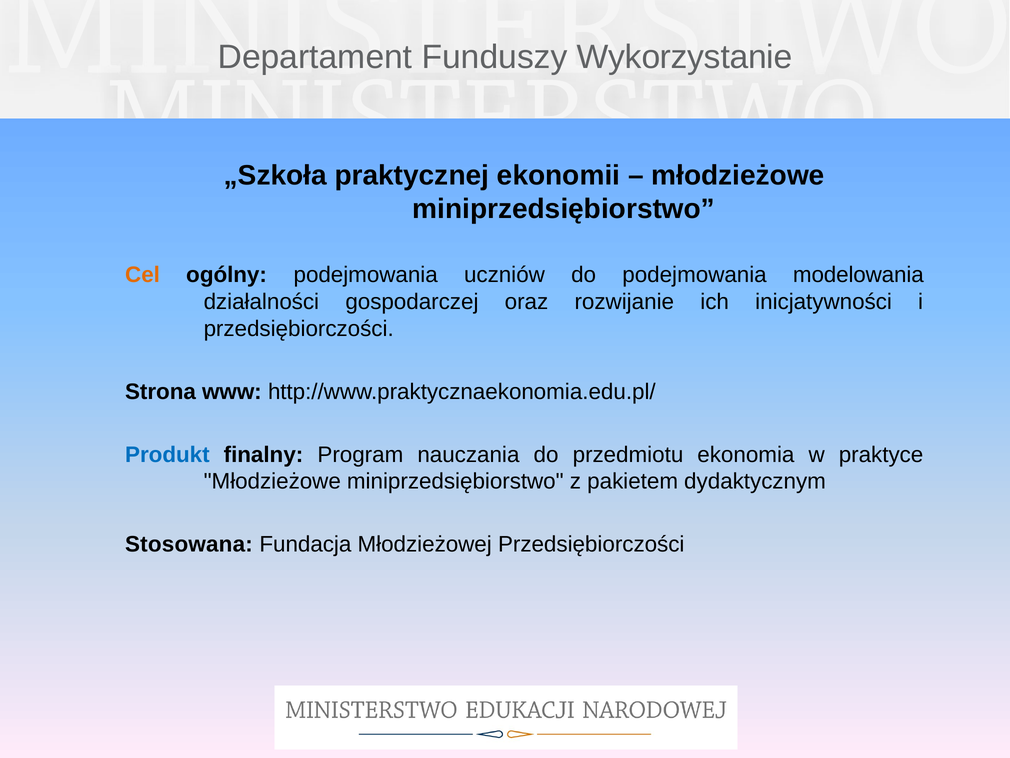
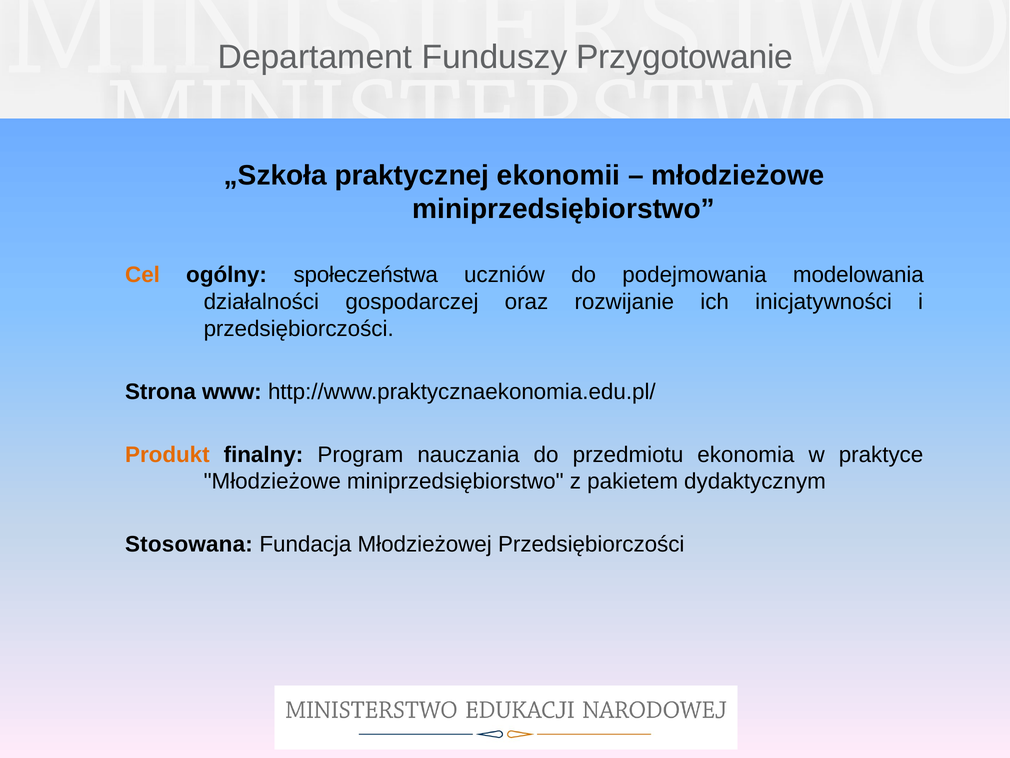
Wykorzystanie: Wykorzystanie -> Przygotowanie (685, 57)
ogólny podejmowania: podejmowania -> społeczeństwa (366, 275)
Produkt colour: blue -> orange (167, 454)
